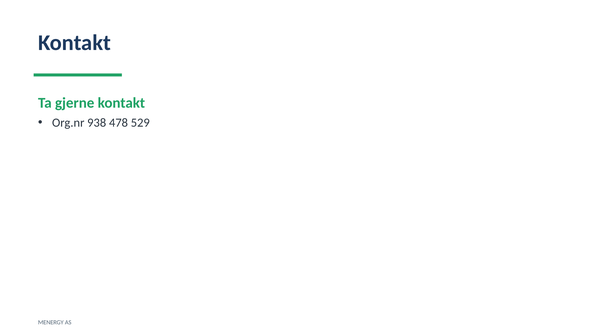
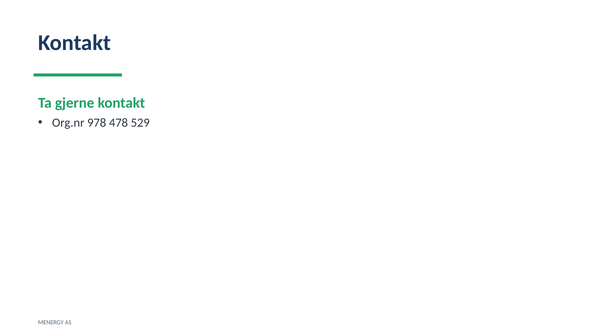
938: 938 -> 978 (97, 123)
